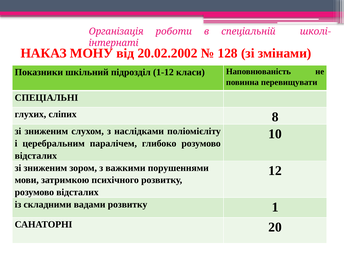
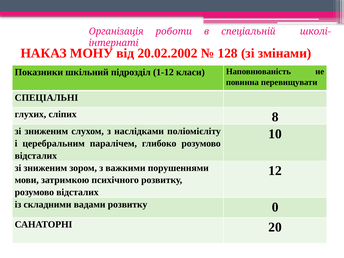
1: 1 -> 0 (275, 207)
